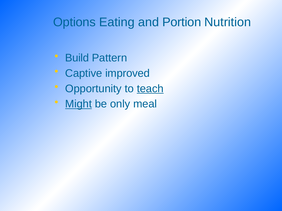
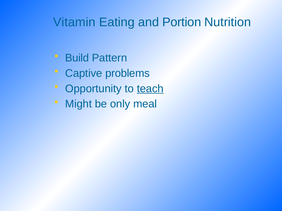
Options: Options -> Vitamin (74, 22)
improved: improved -> problems (127, 73)
Might underline: present -> none (79, 104)
